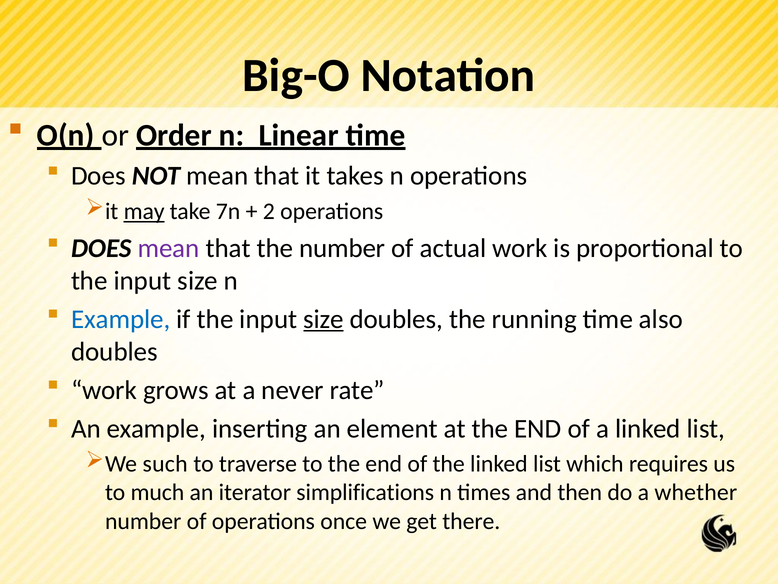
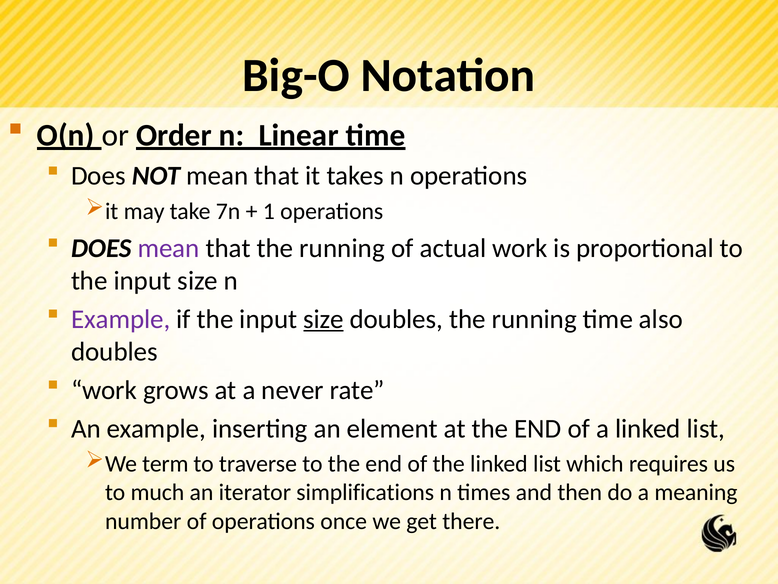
may underline: present -> none (144, 211)
2: 2 -> 1 (269, 211)
that the number: number -> running (342, 248)
Example colour: blue -> purple (121, 319)
such: such -> term (165, 464)
whether: whether -> meaning (696, 492)
